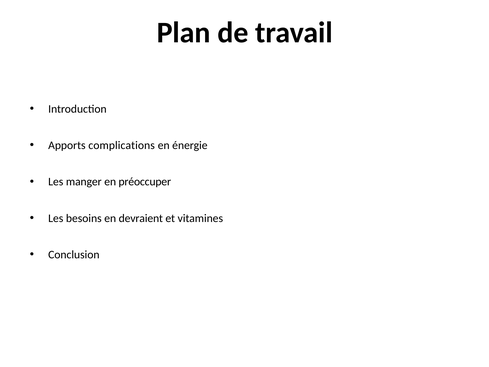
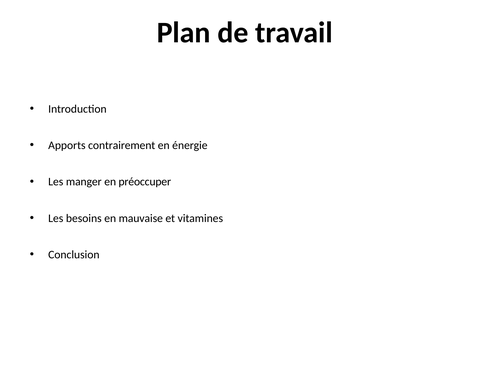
complications: complications -> contrairement (122, 145)
devraient: devraient -> mauvaise (141, 218)
